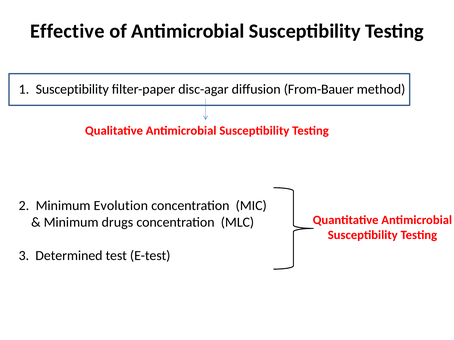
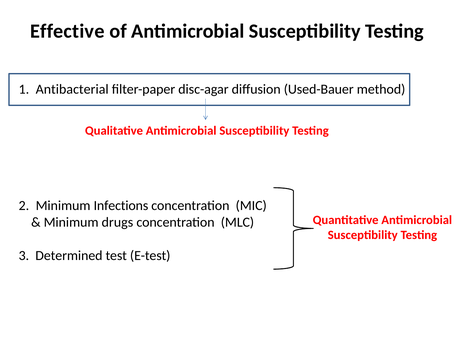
Susceptibility: Susceptibility -> Antibacterial (72, 90)
From-Bauer: From-Bauer -> Used-Bauer (319, 90)
Evolution: Evolution -> Infections (121, 206)
